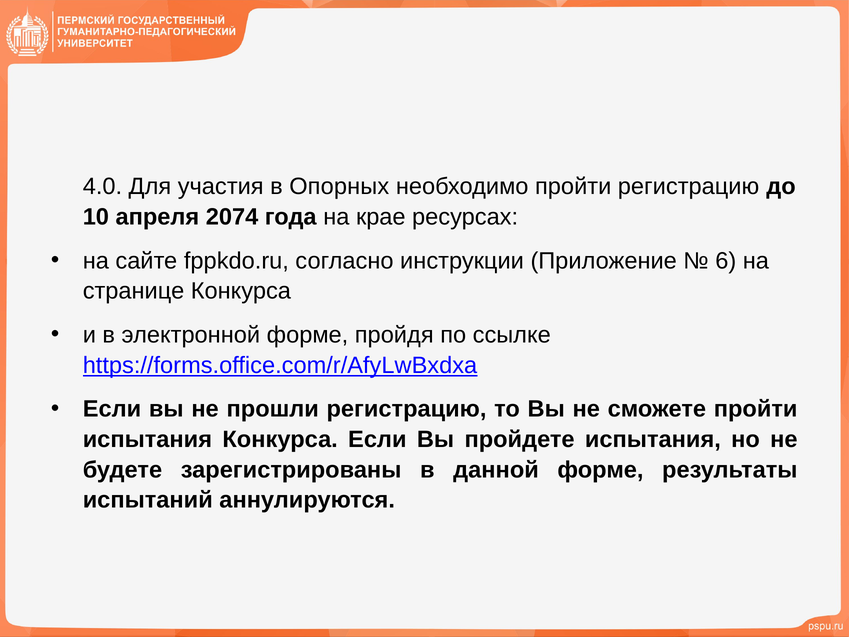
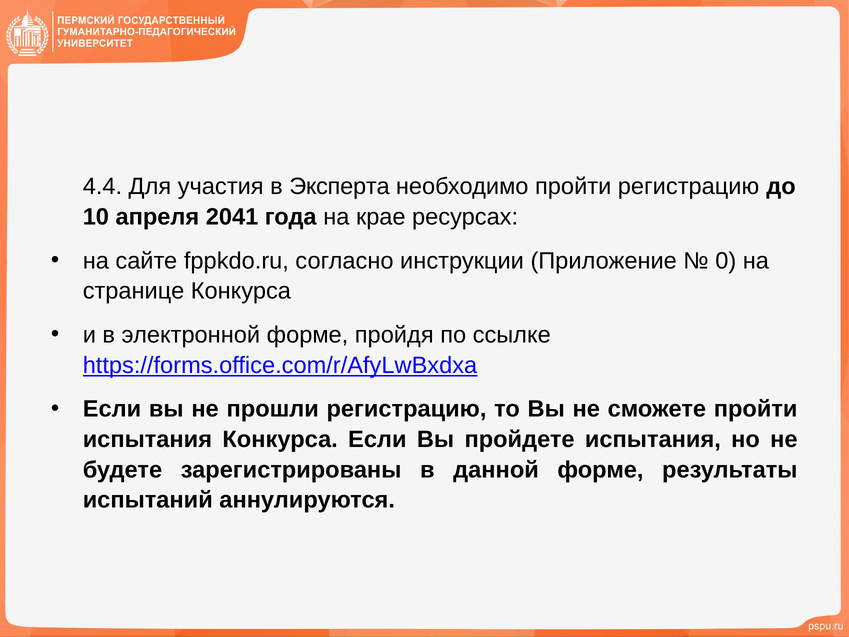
4.0: 4.0 -> 4.4 (102, 187)
Опорных: Опорных -> Эксперта (339, 187)
2074: 2074 -> 2041 (232, 217)
6: 6 -> 0 (726, 261)
